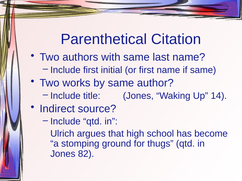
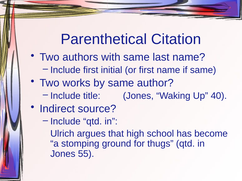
14: 14 -> 40 (219, 96)
82: 82 -> 55 (86, 154)
